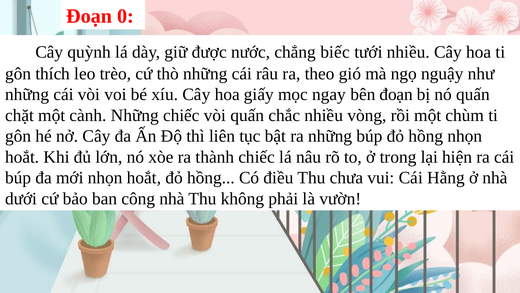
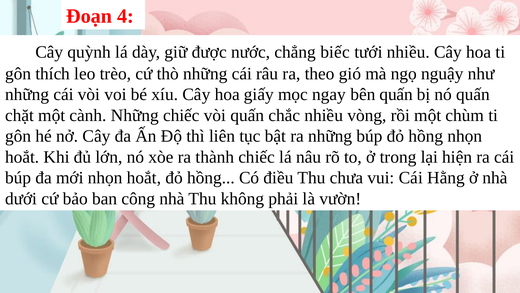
0: 0 -> 4 (126, 16)
bên đoạn: đoạn -> quấn (396, 94)
